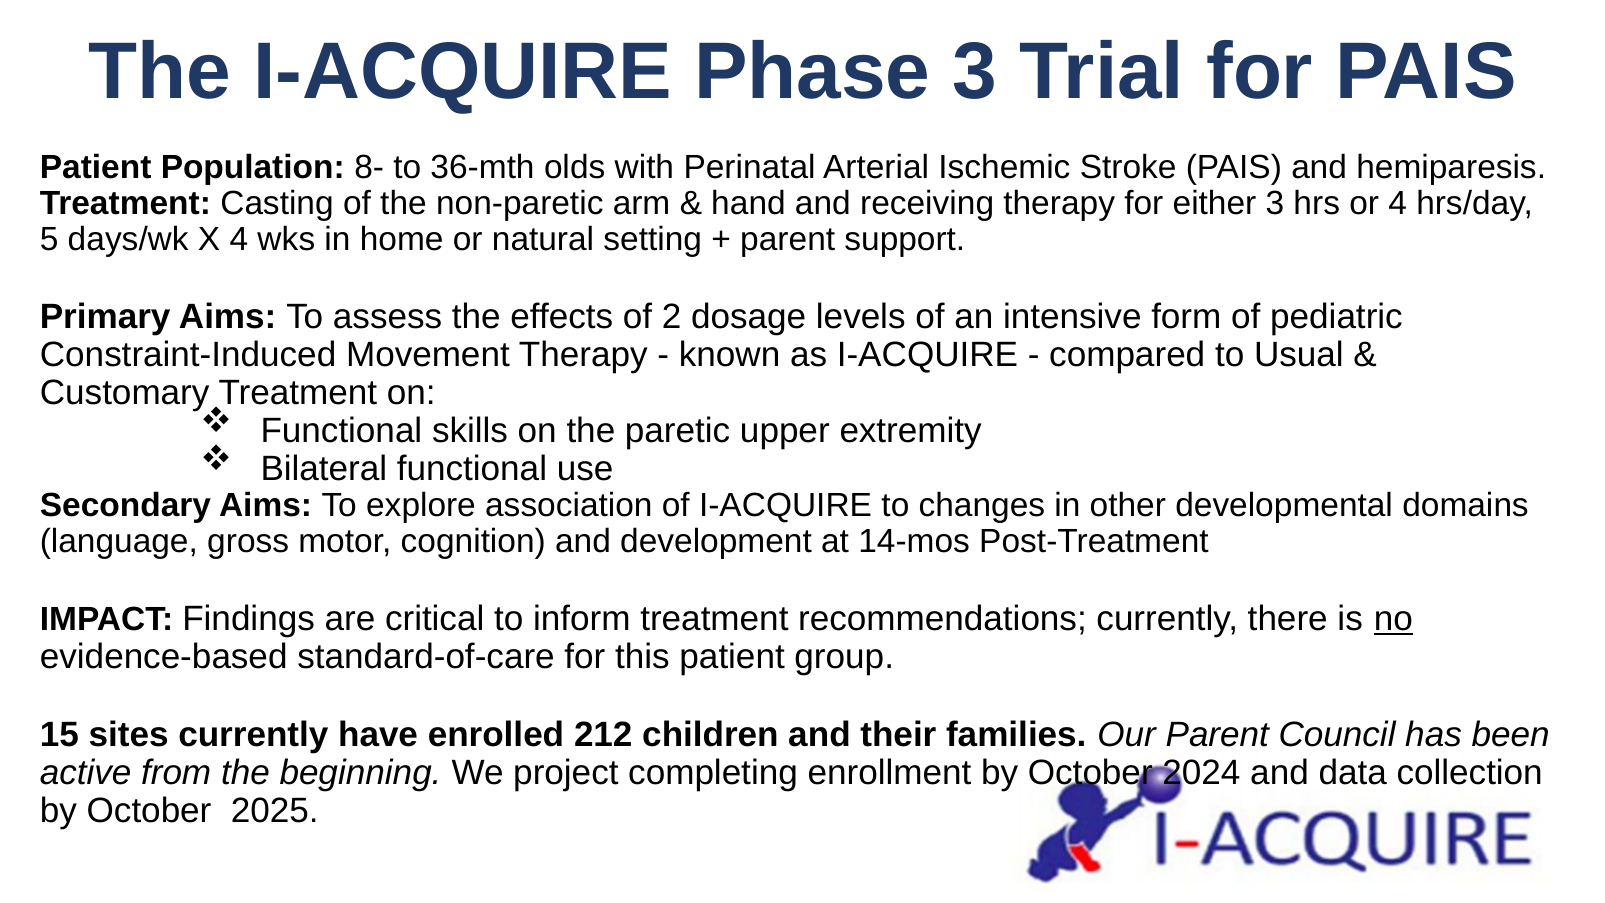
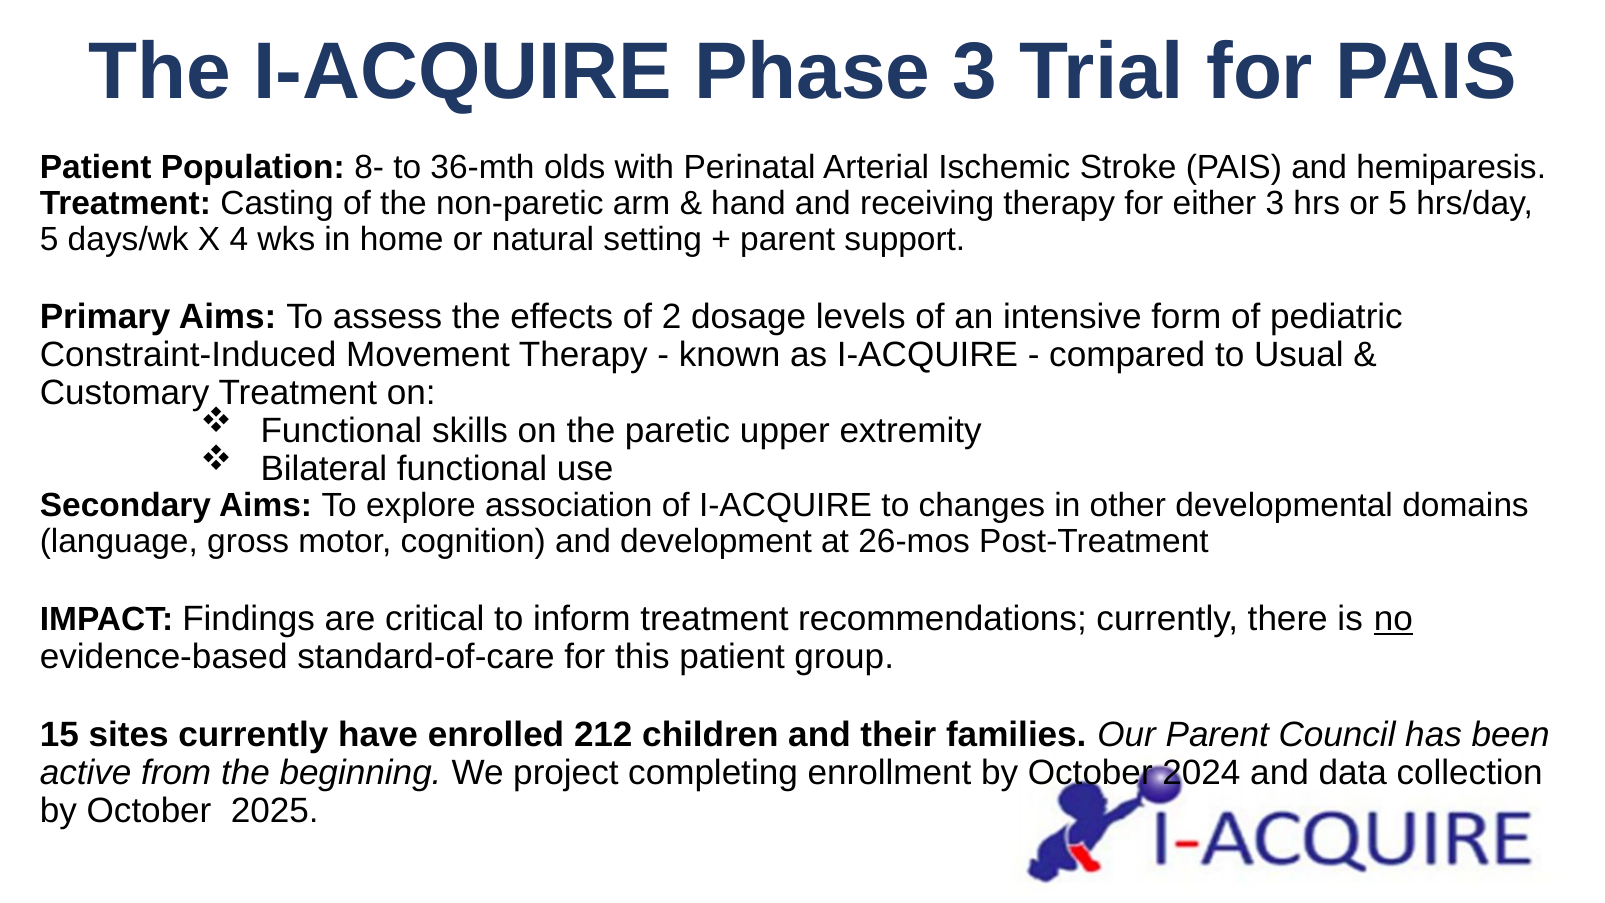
or 4: 4 -> 5 (1398, 203)
14-mos: 14-mos -> 26-mos (914, 541)
